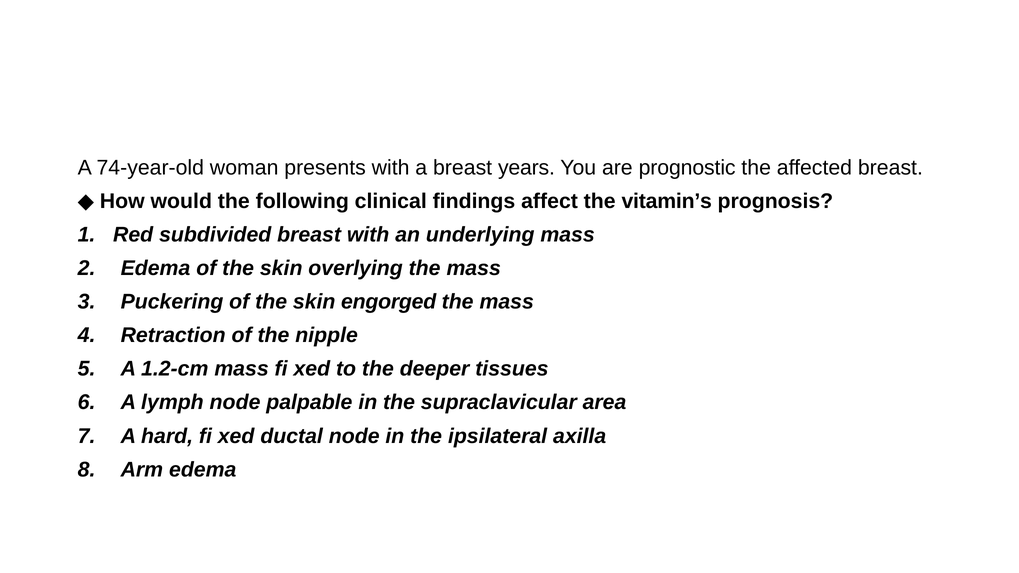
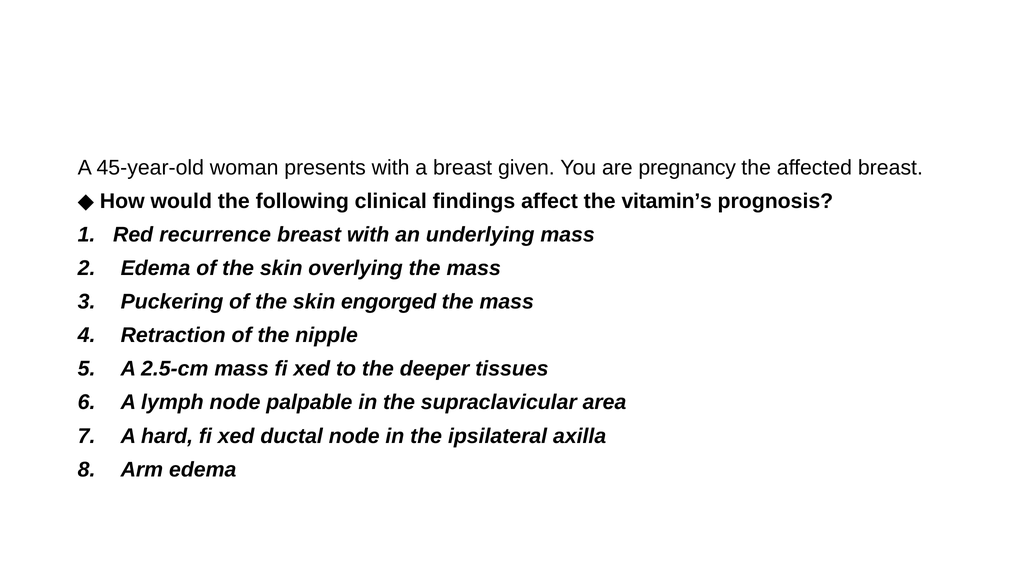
74-year-old: 74-year-old -> 45-year-old (150, 168)
years: years -> given (526, 168)
prognostic: prognostic -> pregnancy (687, 168)
subdivided: subdivided -> recurrence (215, 235)
1.2-cm: 1.2-cm -> 2.5-cm (175, 369)
